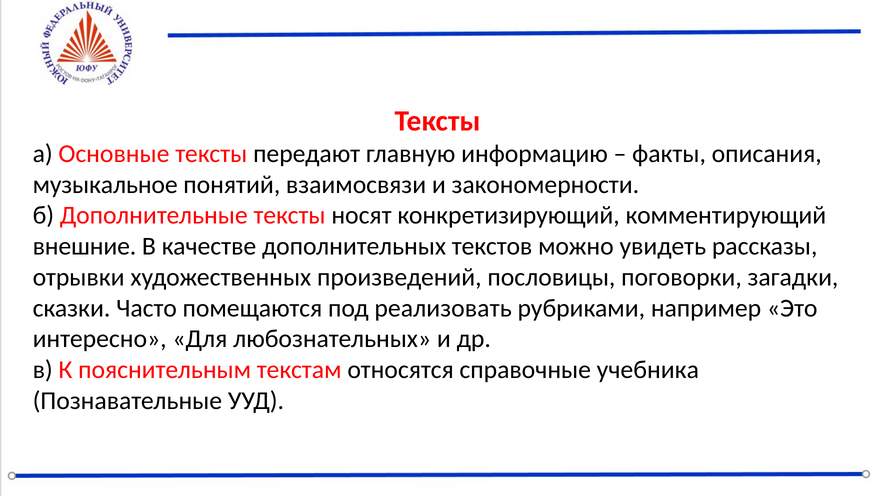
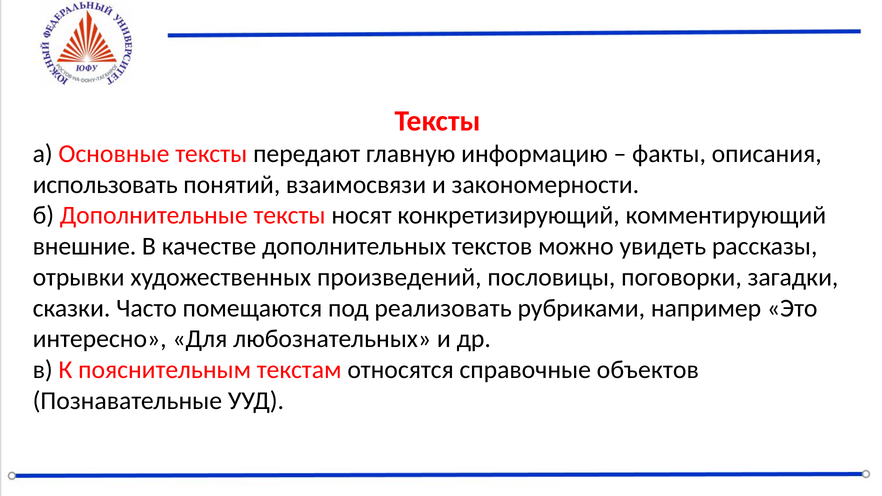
музыкальное: музыкальное -> использовать (105, 185)
учебника: учебника -> объектов (648, 370)
